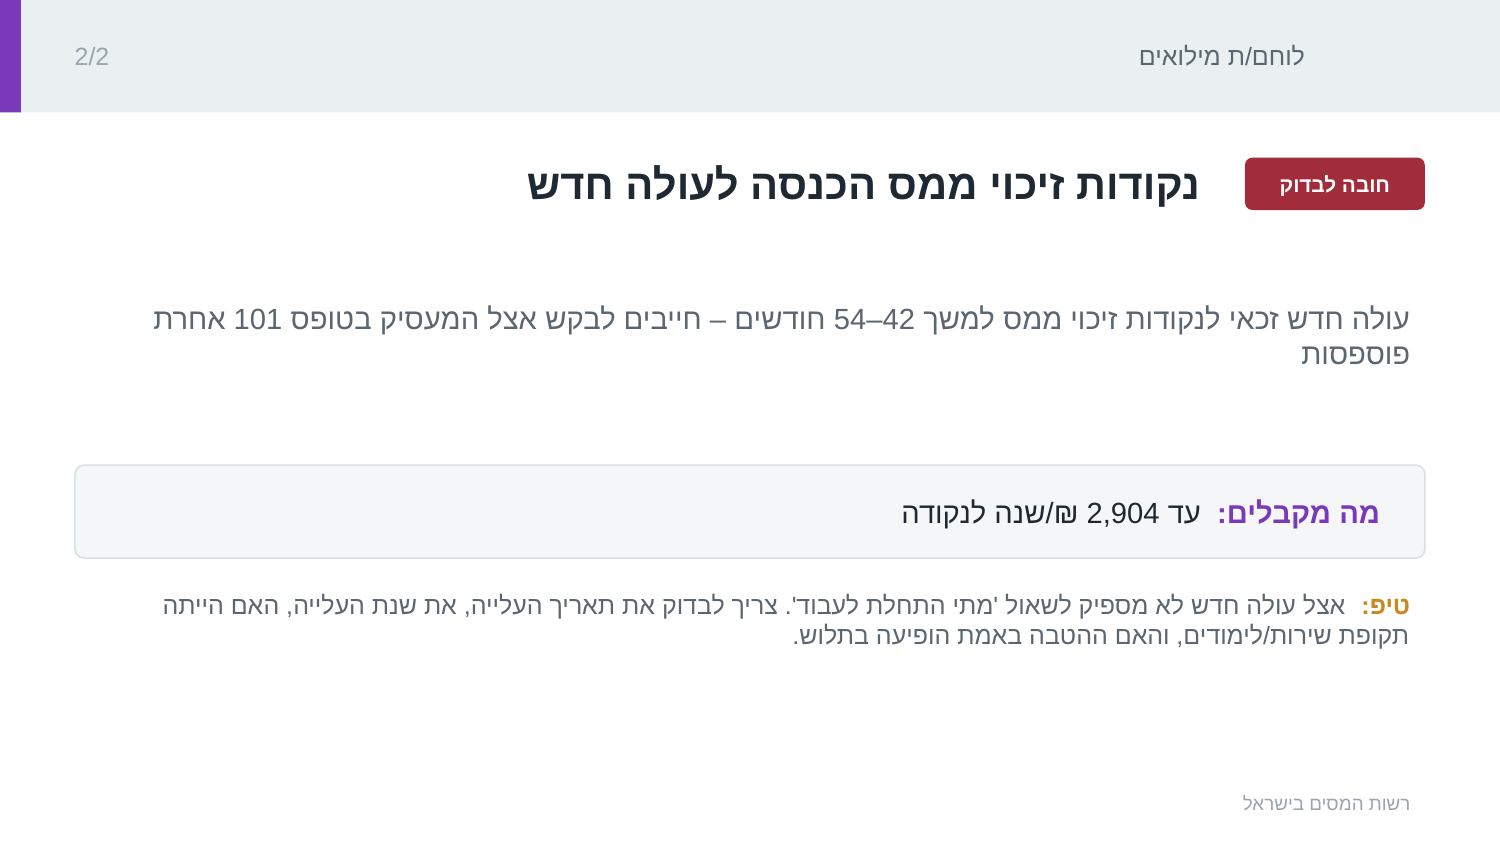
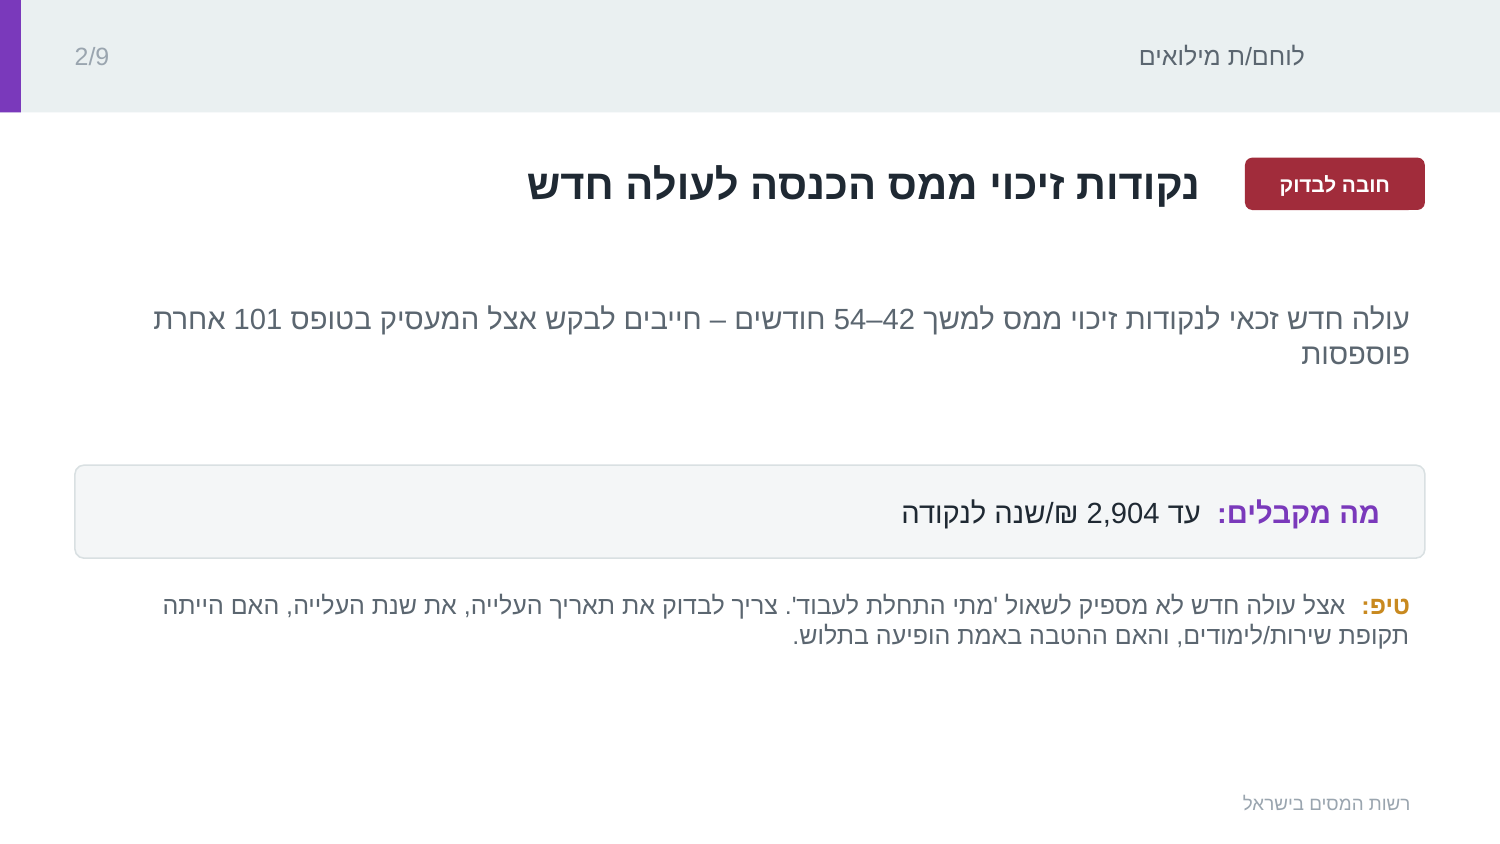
2/2: 2/2 -> 2/9 (92, 57)
